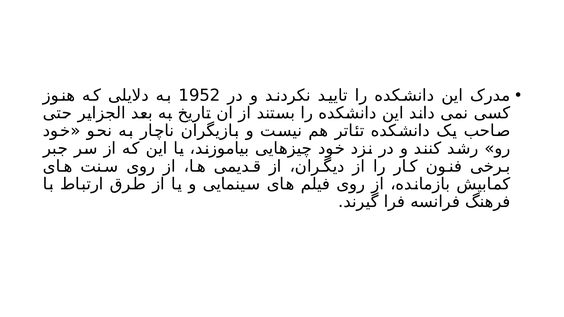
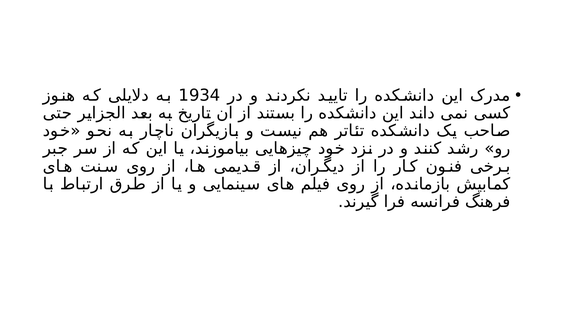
1952: 1952 -> 1934 (200, 95)
